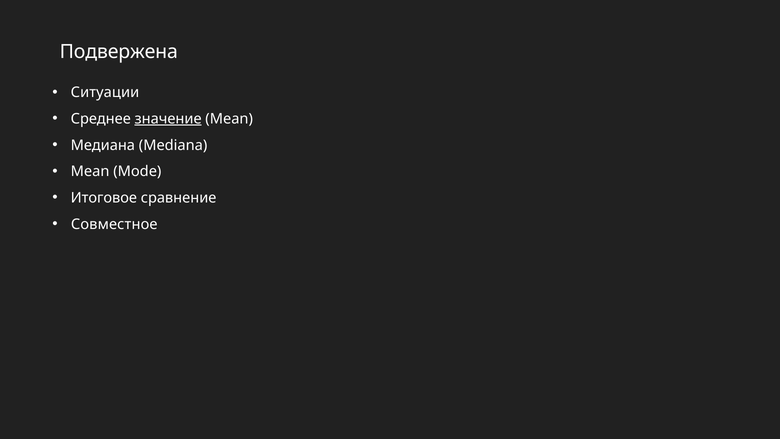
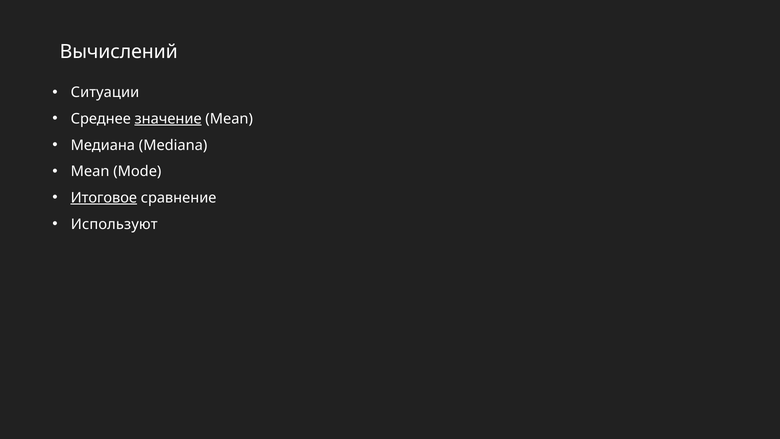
Подвержена: Подвержена -> Вычислений (119, 52)
Итоговое underline: none -> present (104, 198)
Совместное: Совместное -> Используют (114, 224)
